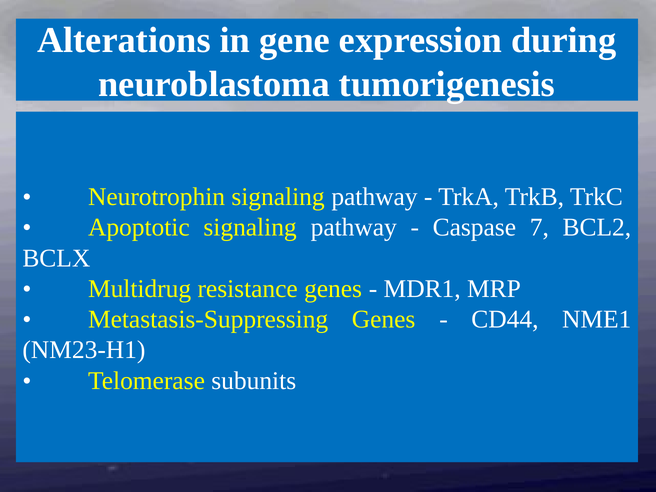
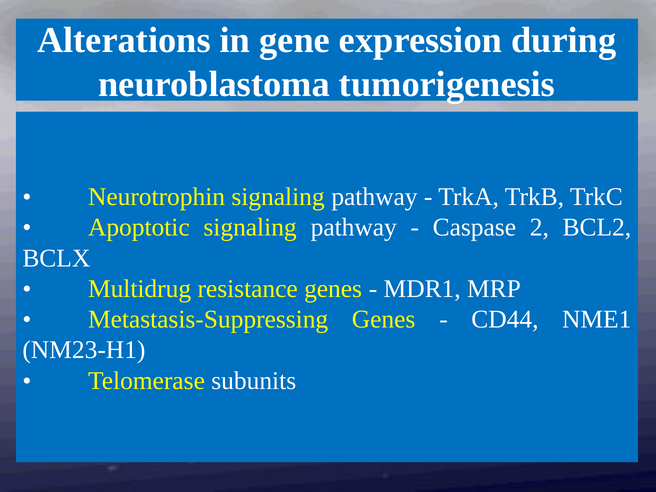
7: 7 -> 2 (539, 227)
